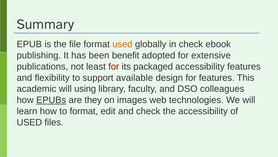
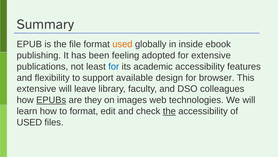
in check: check -> inside (191, 44)
benefit: benefit -> feeling (126, 55)
for colour: red -> blue (114, 66)
packaged: packaged -> academic (153, 66)
for features: features -> browser (217, 77)
academic: academic -> extensive (36, 89)
using: using -> leave (85, 89)
the underline: none -> present (169, 111)
